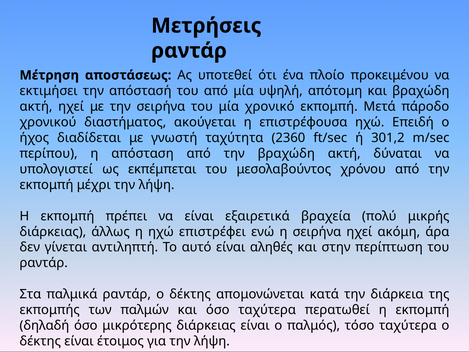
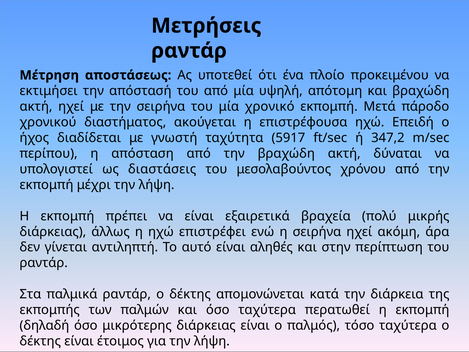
2360: 2360 -> 5917 (288, 138)
301,2: 301,2 -> 347,2 (388, 138)
εκπέμπεται: εκπέμπεται -> διαστάσεις (162, 169)
